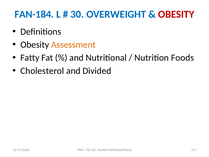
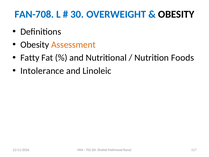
FAN-184: FAN-184 -> FAN-708 (34, 14)
OBESITY colour: red -> black (176, 14)
Cholesterol: Cholesterol -> Intolerance (42, 71)
Divided: Divided -> Linoleic (97, 71)
